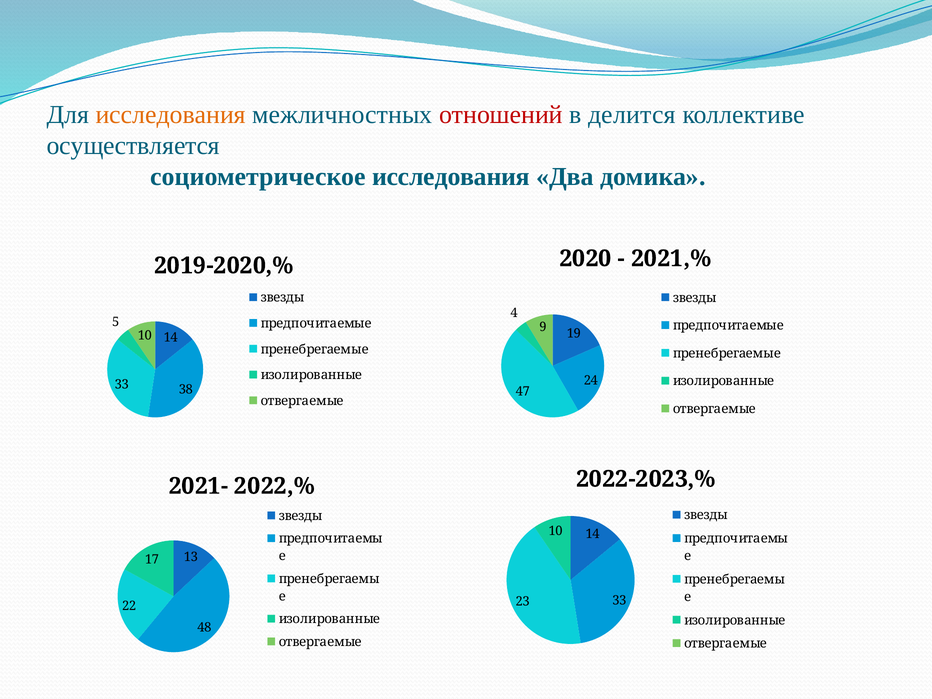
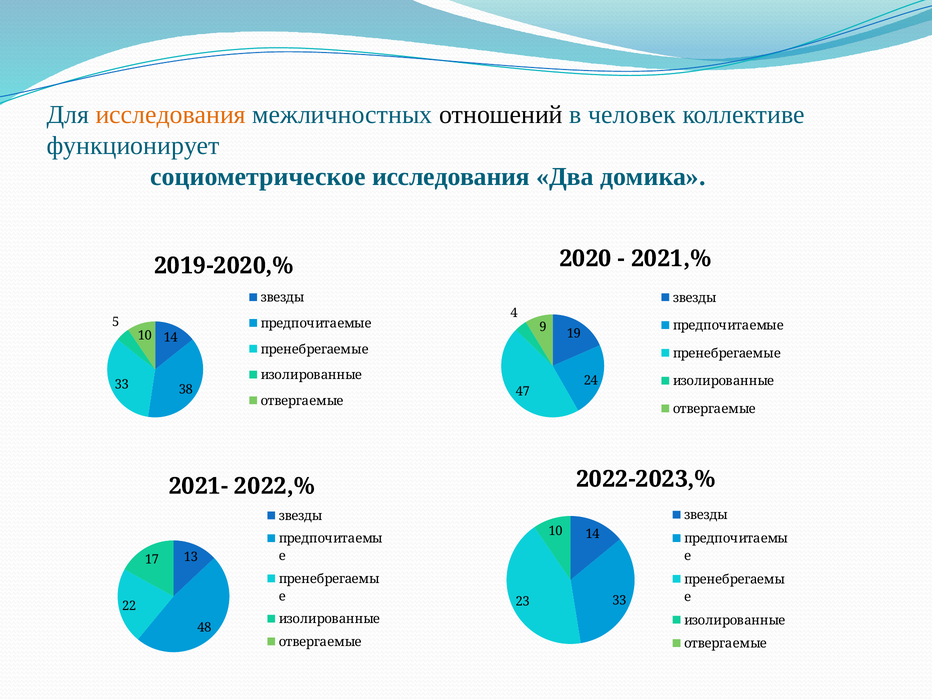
отношений colour: red -> black (501, 115)
делится: делится -> человек (632, 115)
осуществляется: осуществляется -> функционирует (133, 146)
